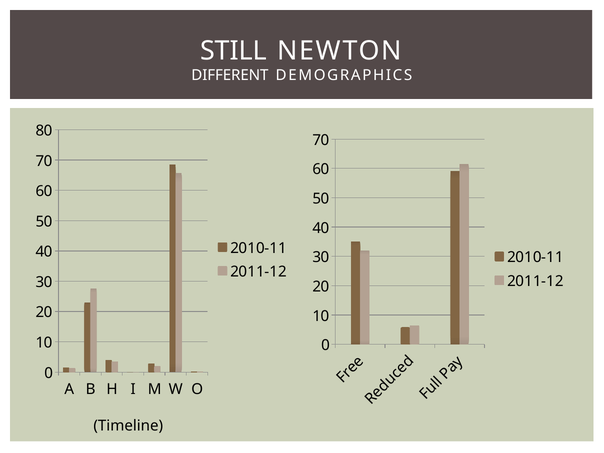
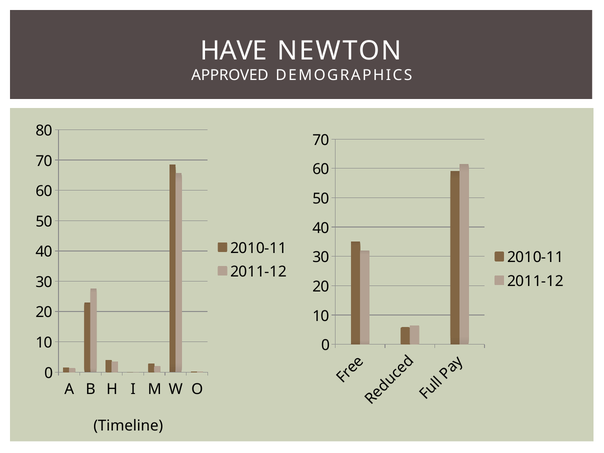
STILL: STILL -> HAVE (234, 51)
DIFFERENT: DIFFERENT -> APPROVED (230, 75)
